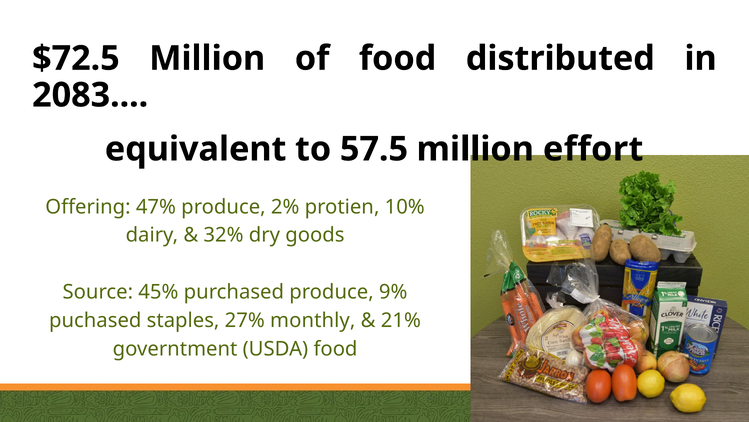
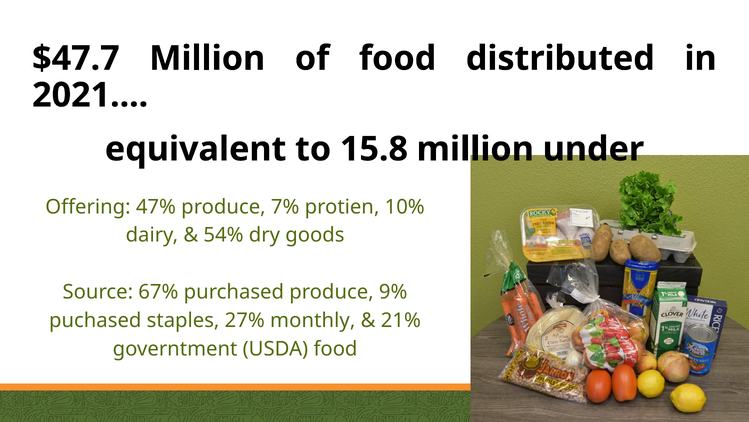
$72.5: $72.5 -> $47.7 (76, 58)
2083: 2083 -> 2021 (90, 95)
57.5: 57.5 -> 15.8 (374, 149)
effort: effort -> under (593, 149)
2%: 2% -> 7% (285, 206)
32%: 32% -> 54% (224, 235)
45%: 45% -> 67% (158, 292)
